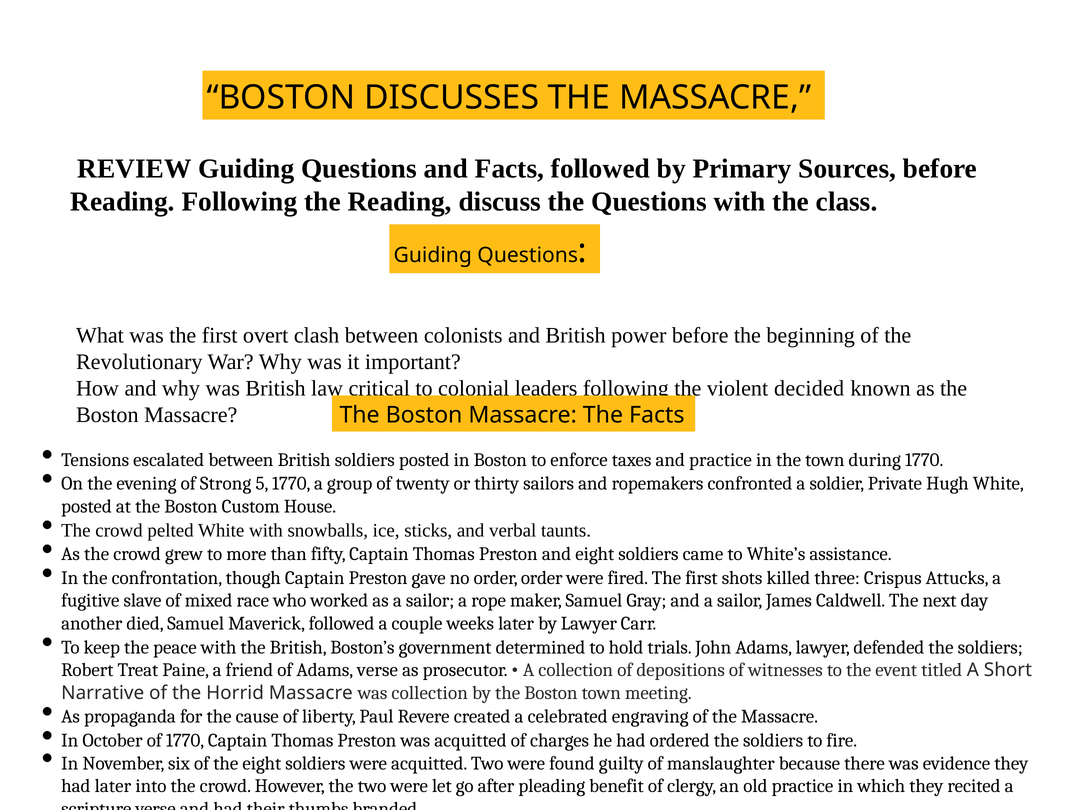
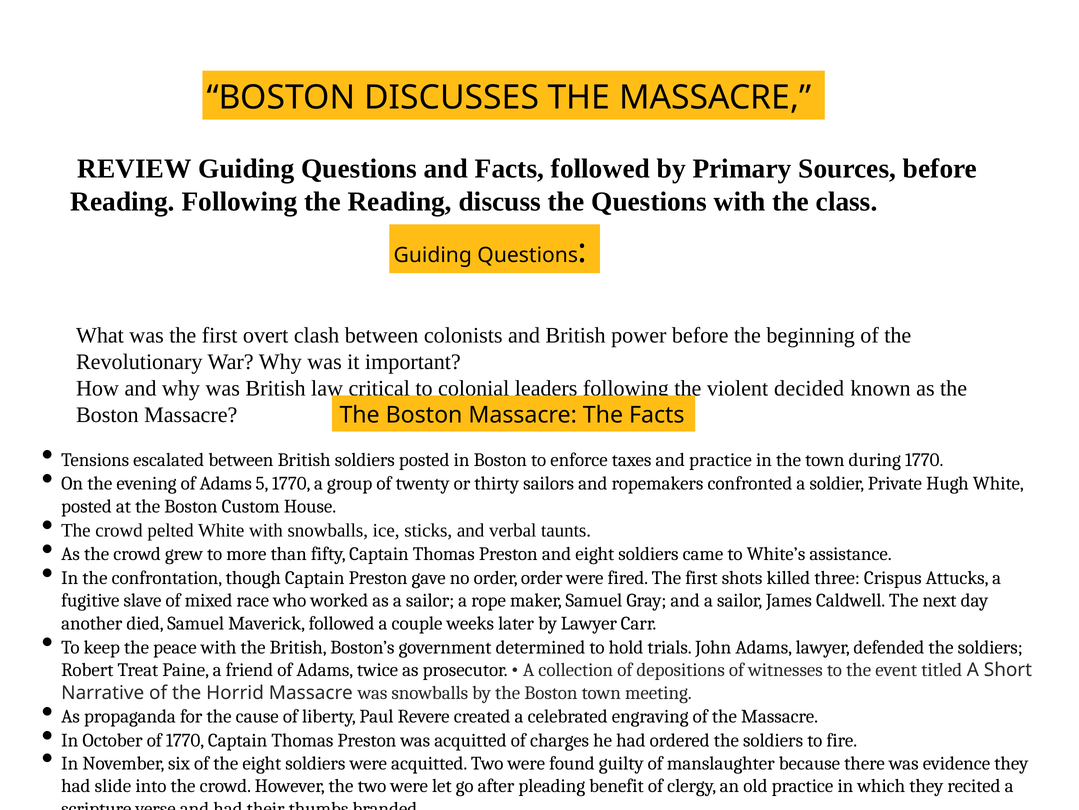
evening of Strong: Strong -> Adams (226, 483)
Adams verse: verse -> twice (378, 669)
was collection: collection -> snowballs (430, 692)
had later: later -> slide (113, 785)
